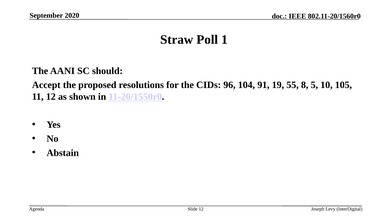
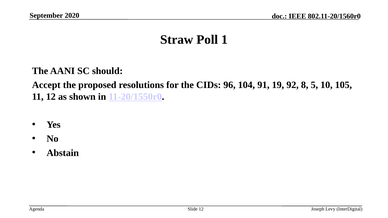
55: 55 -> 92 (293, 85)
